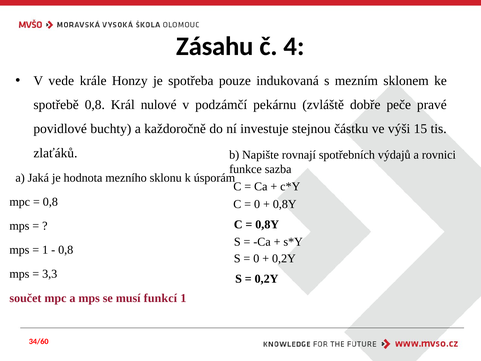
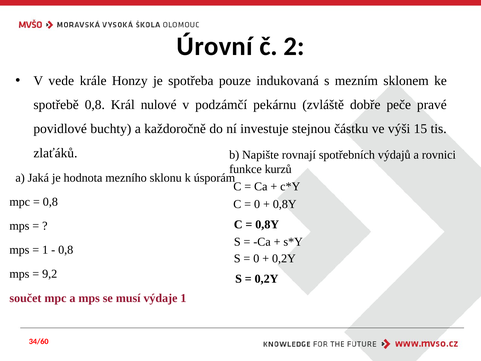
Zásahu: Zásahu -> Úrovní (215, 46)
4: 4 -> 2 (294, 46)
sazba: sazba -> kurzů (278, 169)
3,3: 3,3 -> 9,2 (50, 274)
funkcí: funkcí -> výdaje (160, 298)
